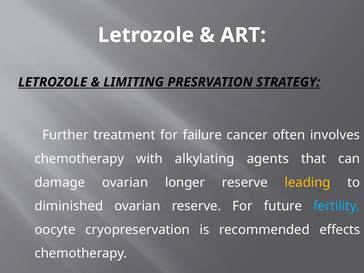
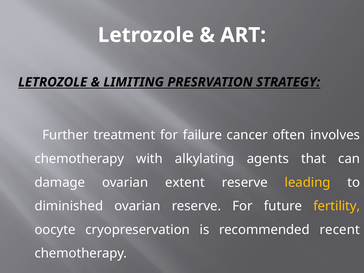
longer: longer -> extent (185, 182)
fertility colour: light blue -> yellow (337, 206)
effects: effects -> recent (340, 230)
